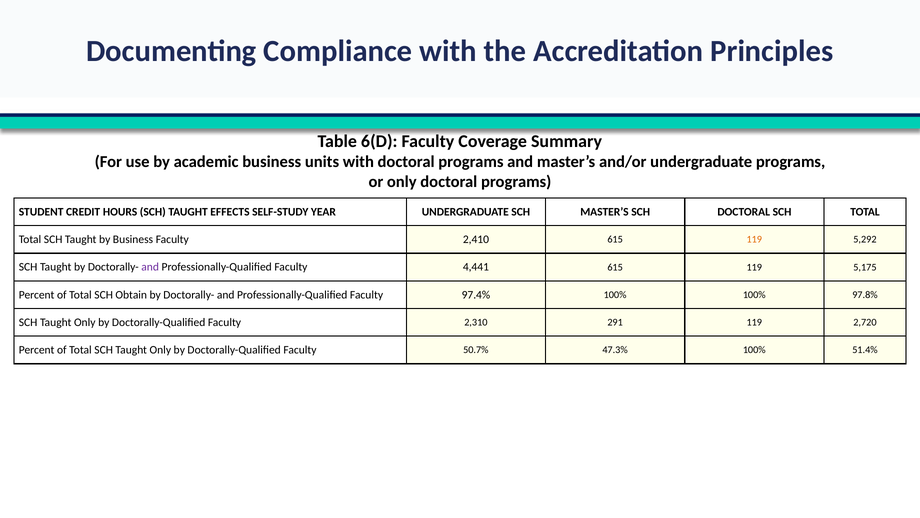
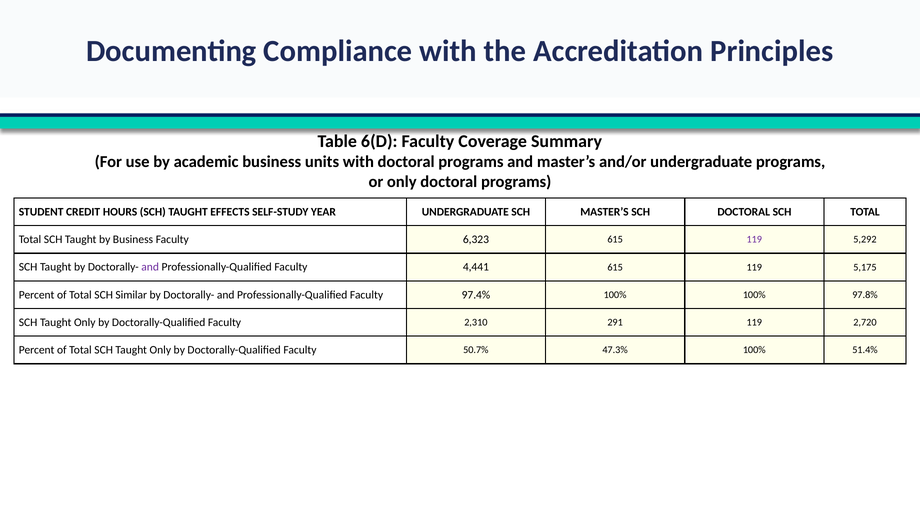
2,410: 2,410 -> 6,323 (476, 239)
119 colour: orange -> purple (754, 239)
Obtain: Obtain -> Similar (131, 295)
